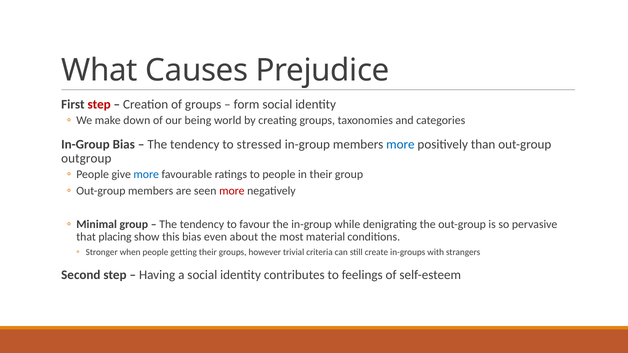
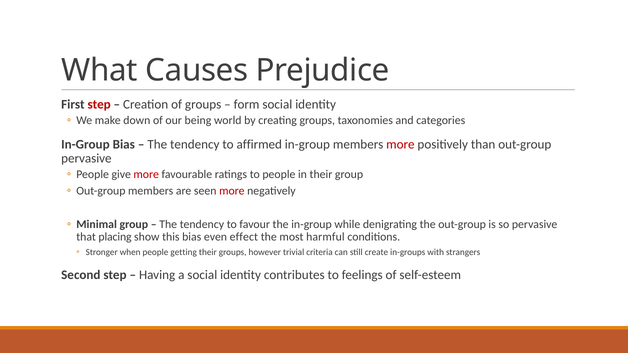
stressed: stressed -> affirmed (259, 144)
more colour: blue -> red (400, 144)
outgroup: outgroup -> pervasive (86, 158)
more colour: blue -> red (146, 175)
about: about -> effect (244, 237)
material: material -> harmful (325, 237)
